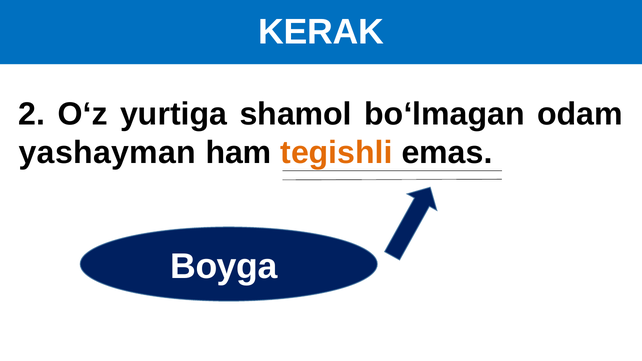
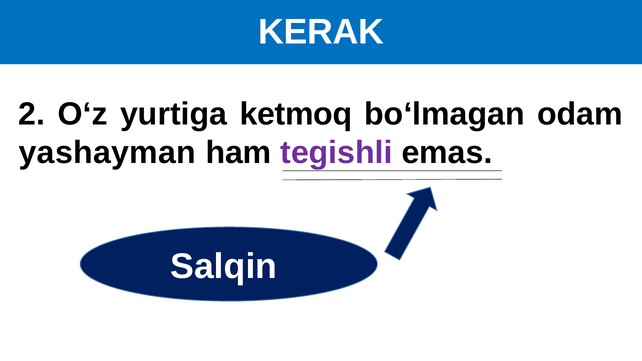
shamol: shamol -> ketmoq (296, 114)
tegishli colour: orange -> purple (336, 153)
Boyga: Boyga -> Salqin (224, 267)
